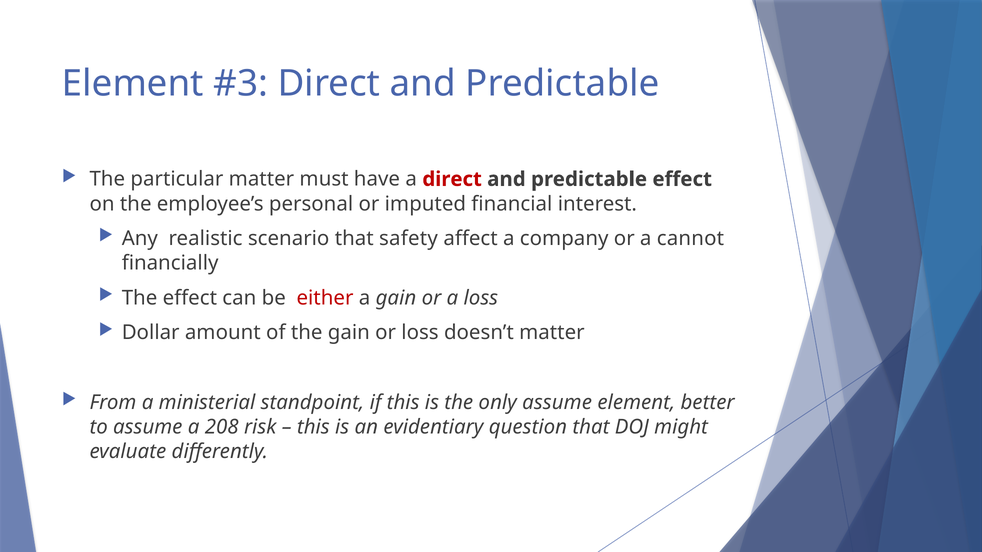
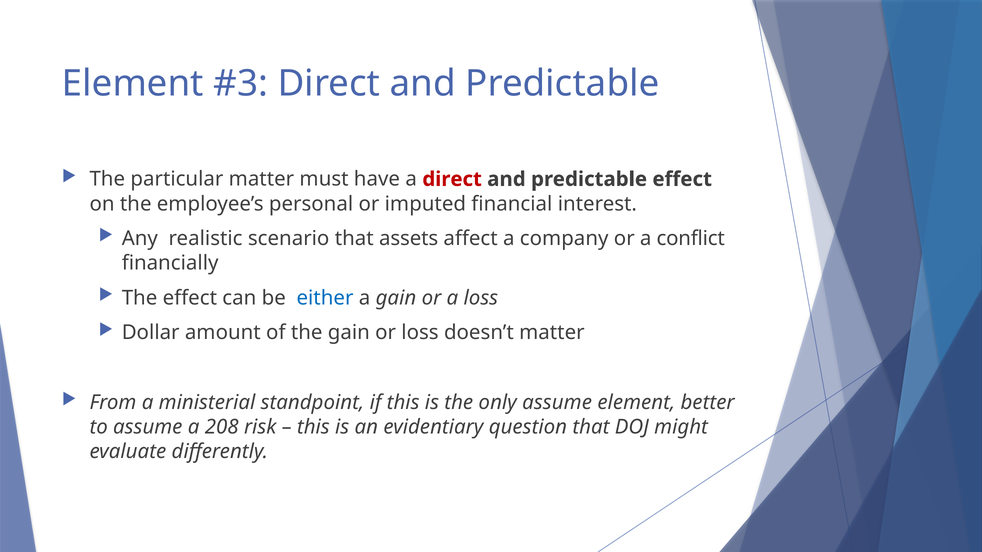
safety: safety -> assets (409, 239)
cannot: cannot -> conflict (691, 239)
either colour: red -> blue (325, 298)
